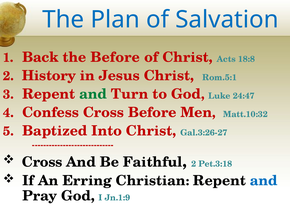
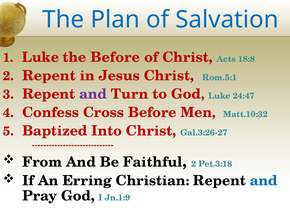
Back: Back -> Luke (40, 57)
2 History: History -> Repent (49, 76)
and colour: green -> purple (93, 94)
Cross: Cross -> From (42, 162)
